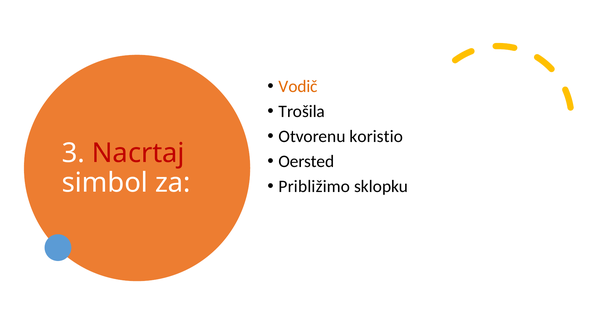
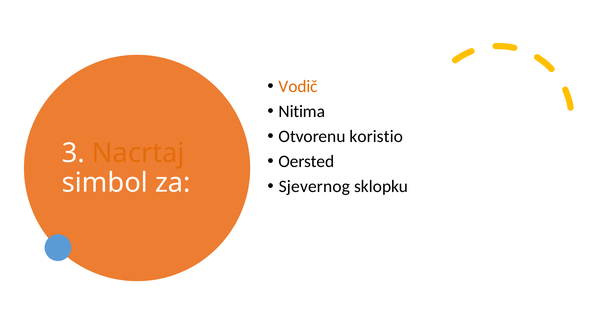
Trošila: Trošila -> Nitima (302, 111)
Nacrtaj colour: red -> orange (138, 153)
Približimo: Približimo -> Sjevernog (314, 186)
